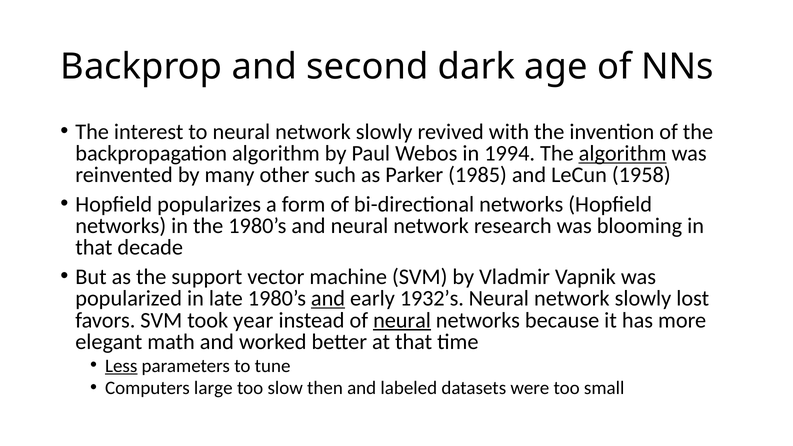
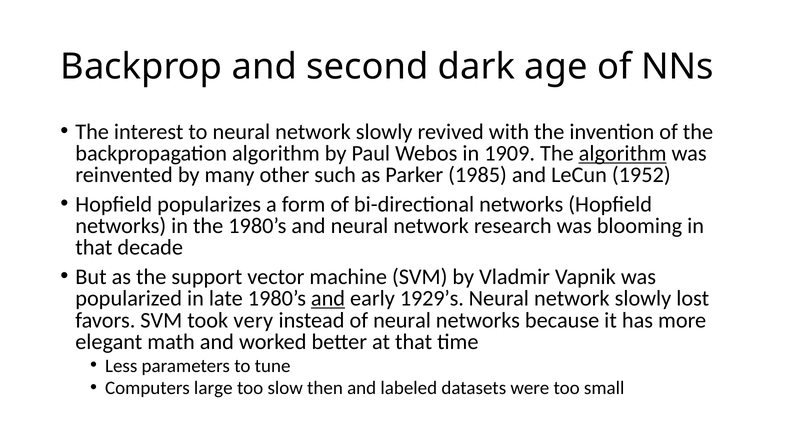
1994: 1994 -> 1909 (510, 153)
1958: 1958 -> 1952 (641, 175)
1932’s: 1932’s -> 1929’s (432, 298)
year: year -> very (253, 320)
neural underline: present -> none (402, 320)
Less underline: present -> none (121, 366)
